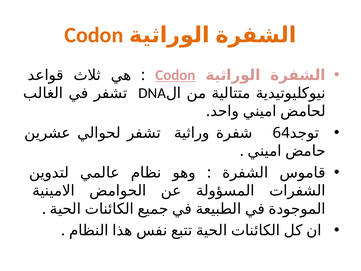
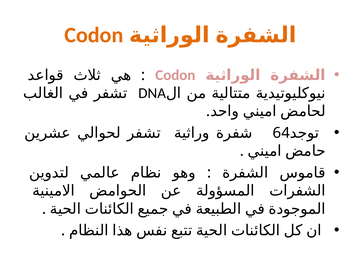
Codon underline: present -> none (175, 75)
